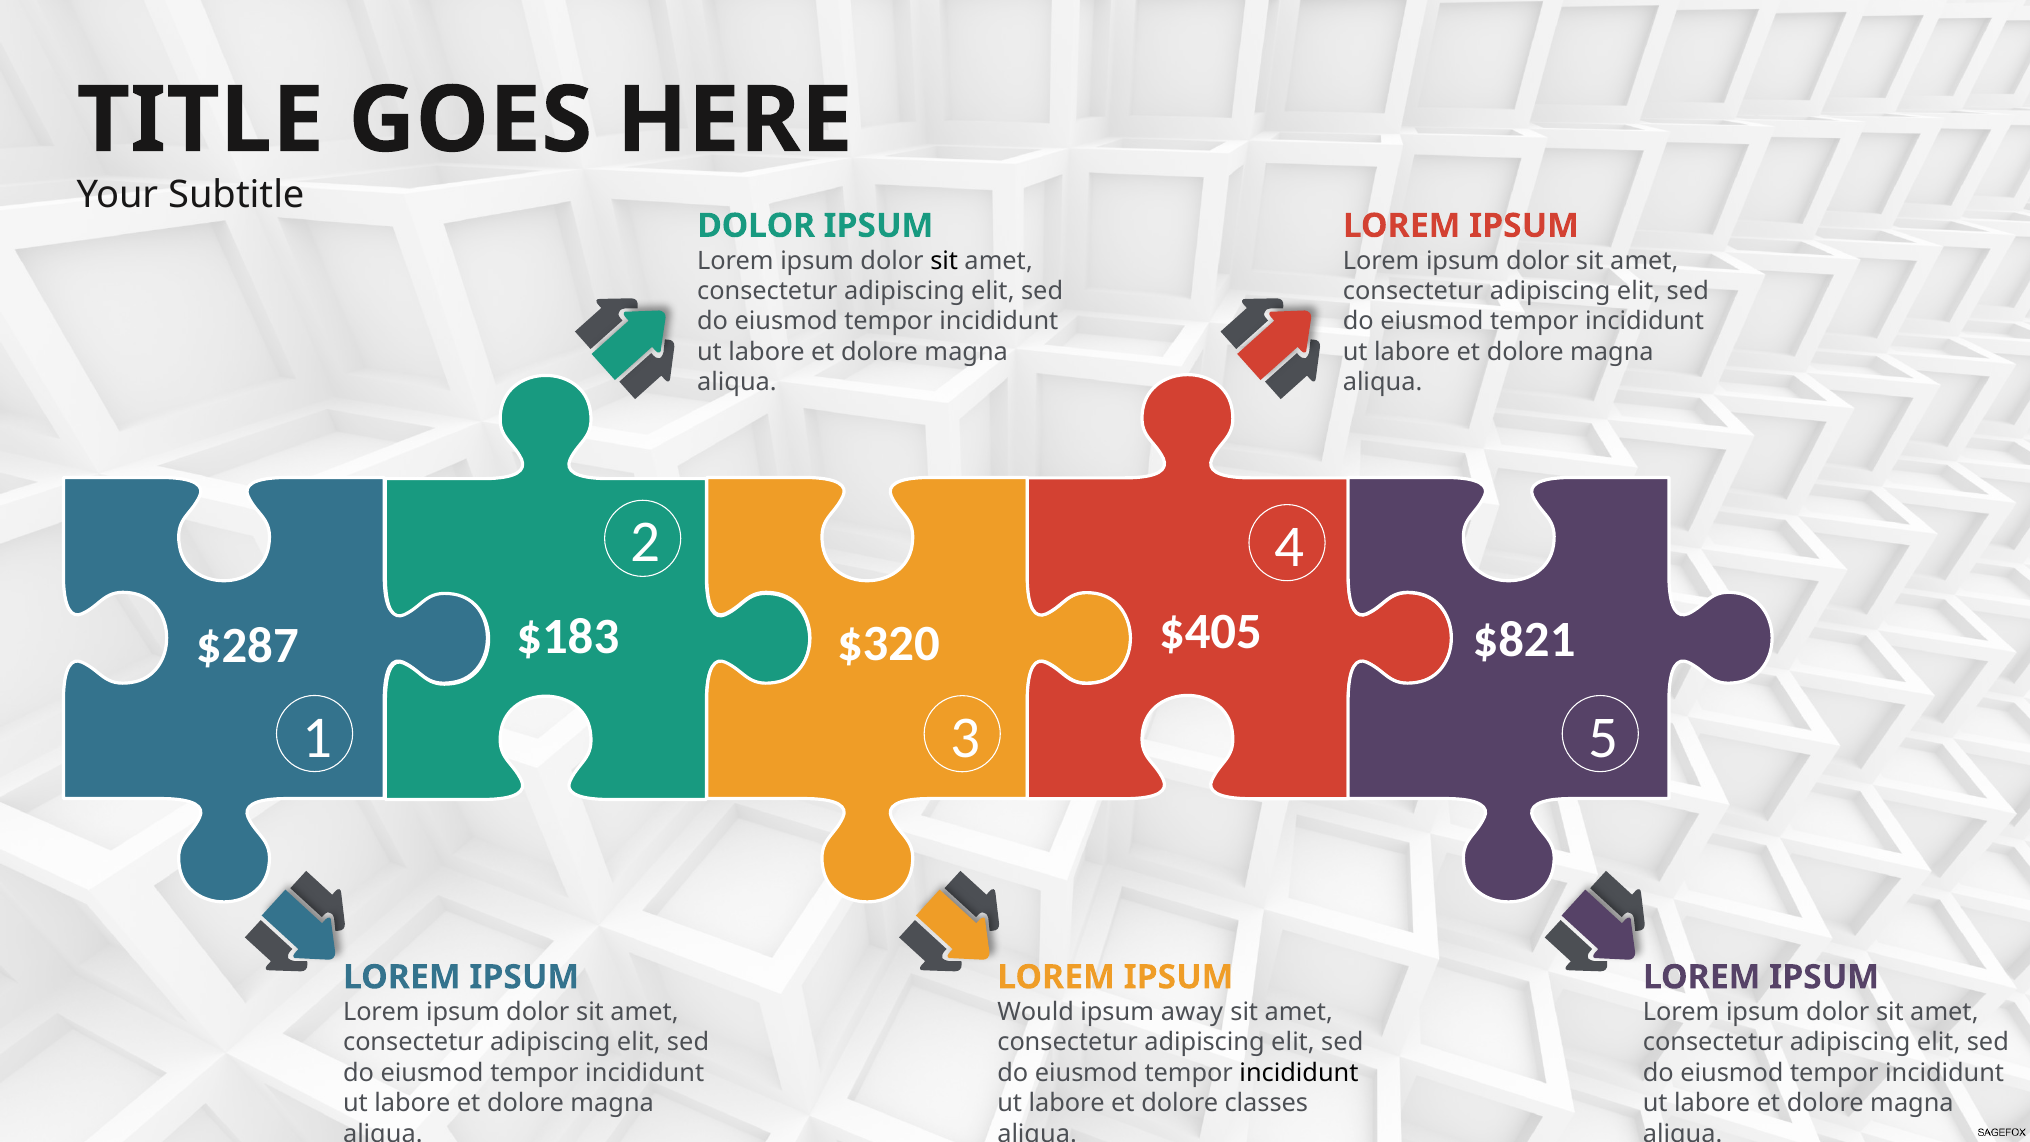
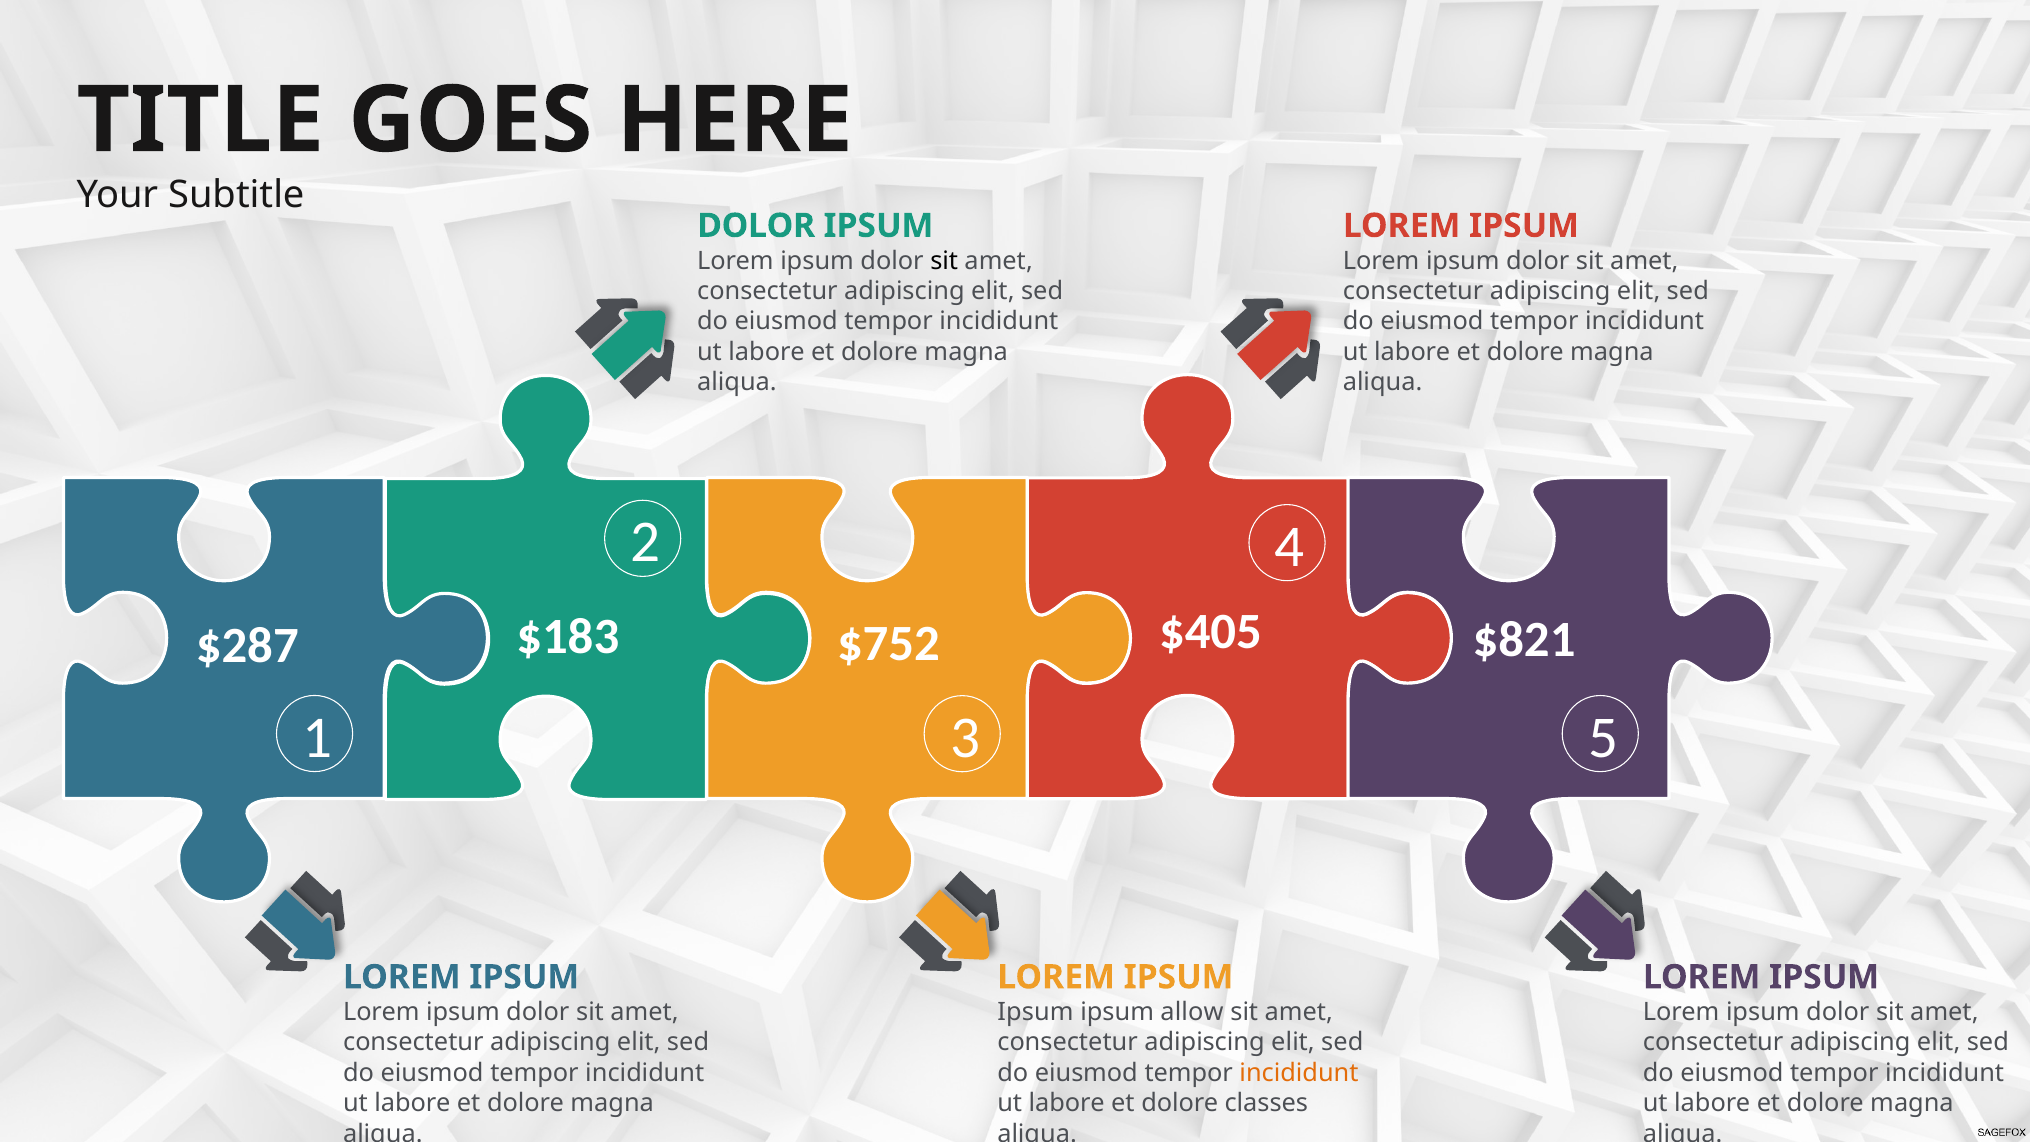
$320: $320 -> $752 (888, 644)
Would: Would -> Ipsum (1036, 1012)
away: away -> allow (1192, 1012)
incididunt colour: black -> orange (1299, 1073)
